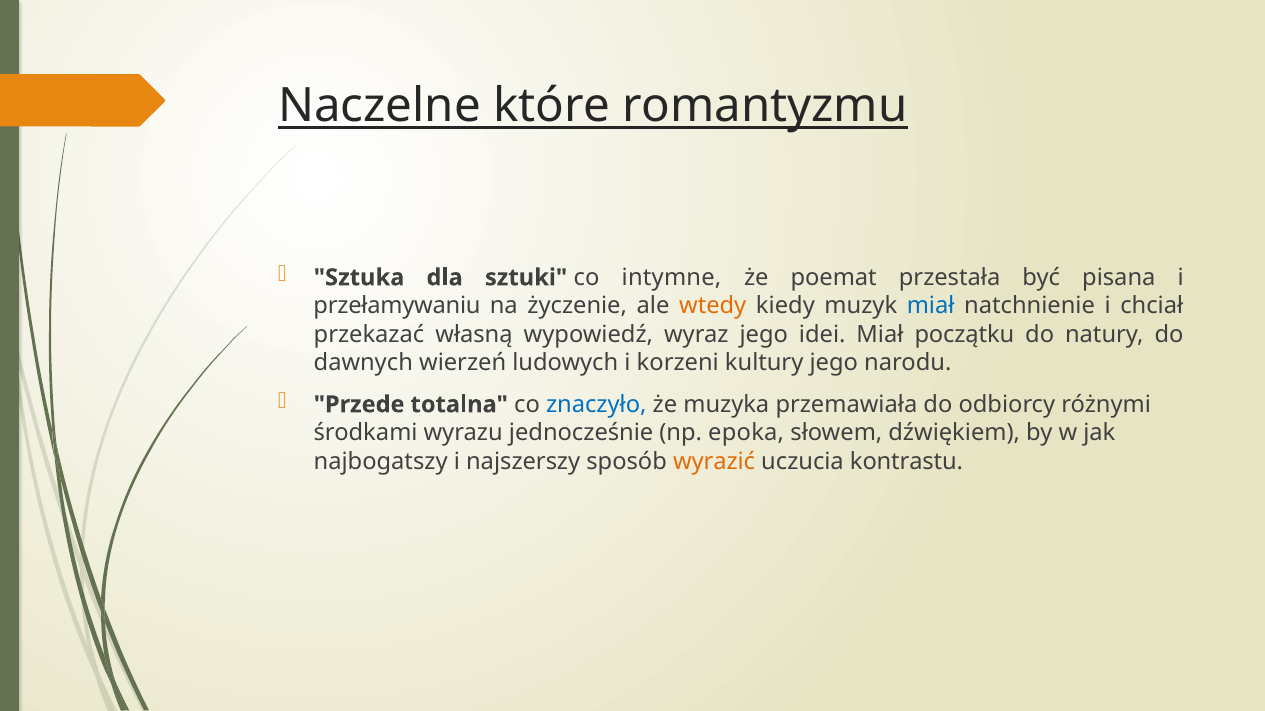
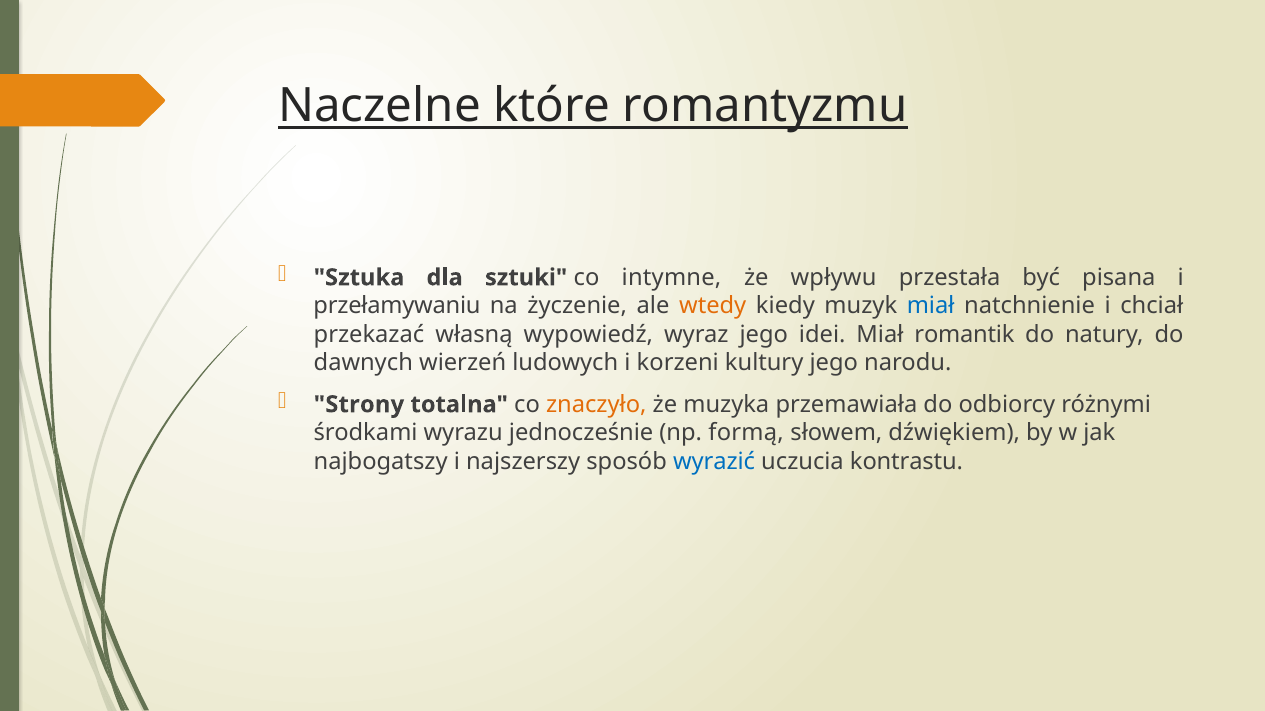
poemat: poemat -> wpływu (834, 278)
początku: początku -> romantik (964, 335)
Przede: Przede -> Strony (359, 405)
znaczyło colour: blue -> orange (596, 405)
epoka: epoka -> formą (746, 433)
wyrazić colour: orange -> blue (714, 462)
